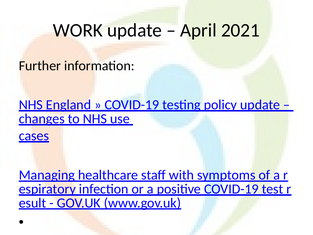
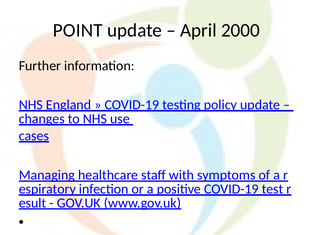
WORK: WORK -> POINT (78, 30)
2021: 2021 -> 2000 (240, 30)
